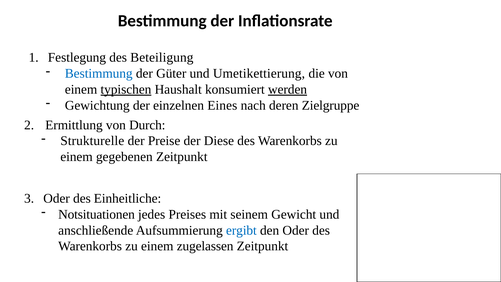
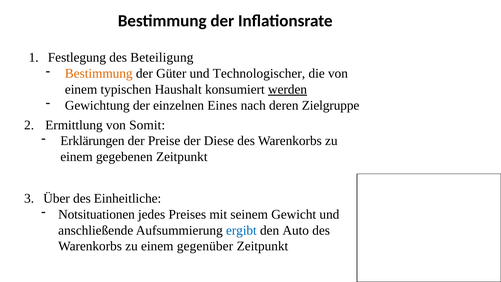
Bestimmung colour: blue -> orange (99, 73)
Umetikettierung: Umetikettierung -> Technologischer (259, 73)
typischen underline: present -> none (126, 89)
Durch: Durch -> Somit (147, 125)
Strukturelle: Strukturelle -> Erklärungen (92, 141)
Oder: Oder -> Über (57, 198)
den Oder: Oder -> Auto (296, 230)
zugelassen: zugelassen -> gegenüber (205, 246)
